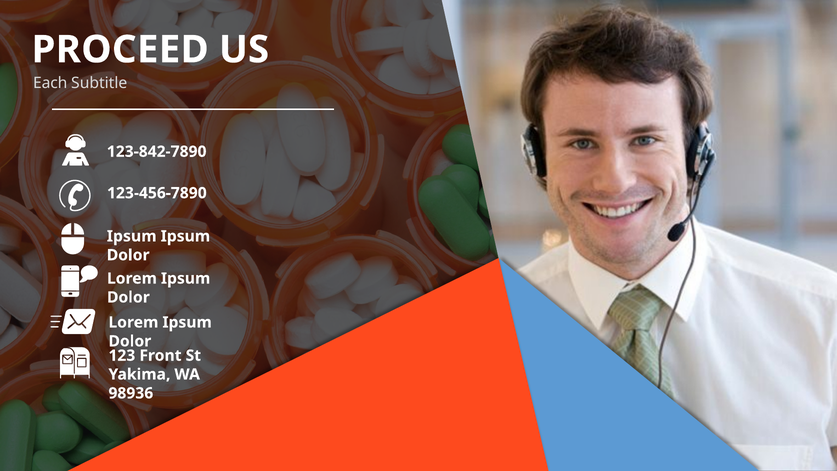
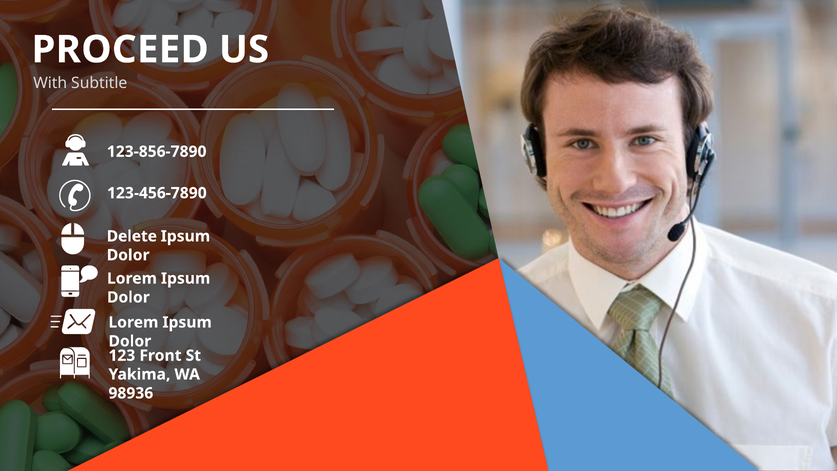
Each: Each -> With (50, 83)
123-842-7890: 123-842-7890 -> 123-856-7890 (157, 152)
Ipsum: Ipsum -> Delete (132, 236)
